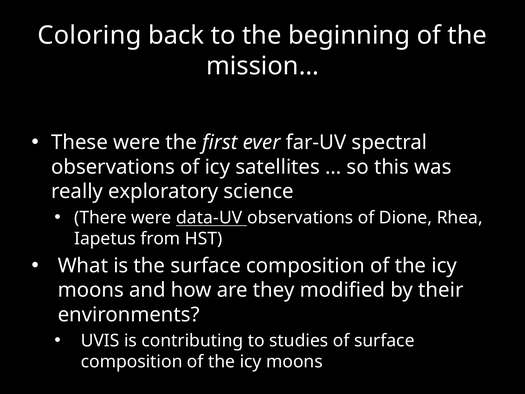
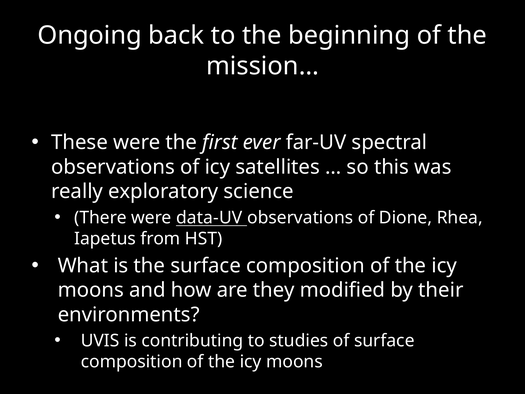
Coloring: Coloring -> Ongoing (90, 35)
